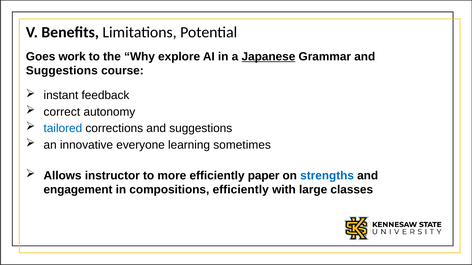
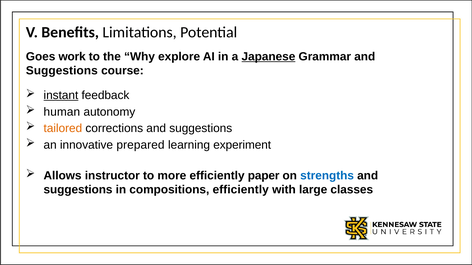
instant underline: none -> present (61, 96)
correct: correct -> human (62, 112)
tailored colour: blue -> orange (63, 129)
everyone: everyone -> prepared (140, 145)
sometimes: sometimes -> experiment (242, 145)
engagement: engagement -> suggestions (78, 190)
